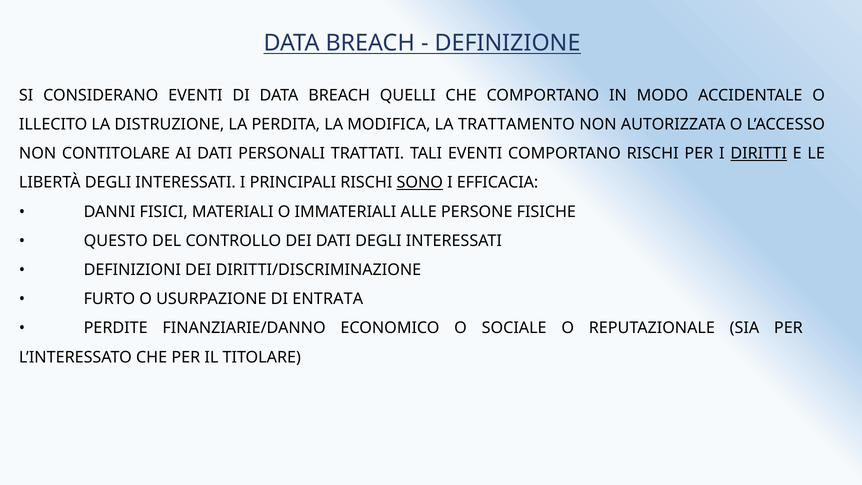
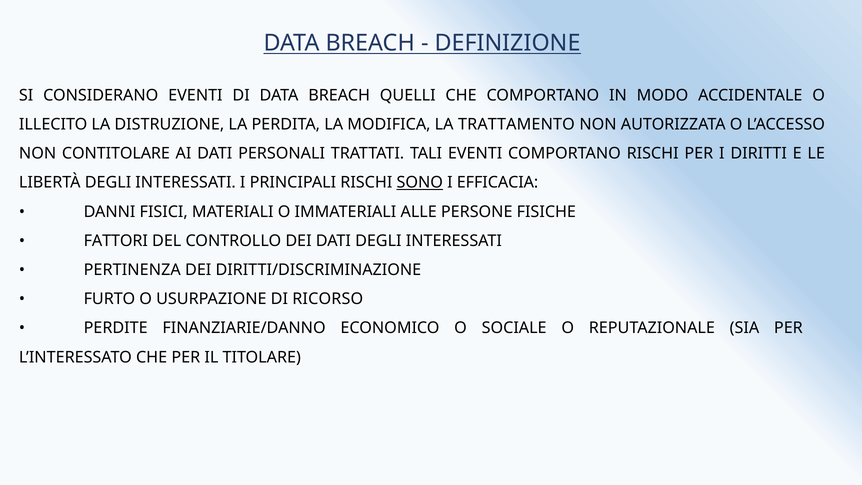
DIRITTI underline: present -> none (759, 153)
QUESTO: QUESTO -> FATTORI (116, 241)
DEFINIZIONI: DEFINIZIONI -> PERTINENZA (132, 270)
ENTRATA: ENTRATA -> RICORSO (328, 299)
